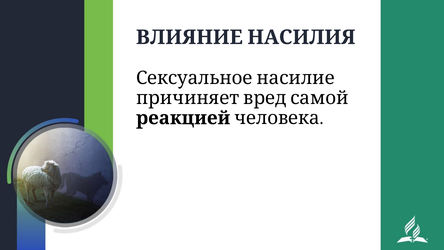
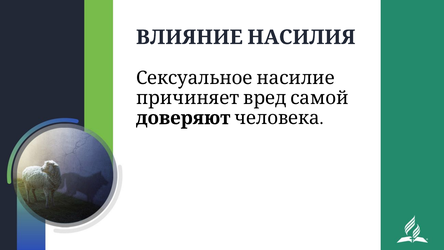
реакцией: реакцией -> доверяют (183, 118)
